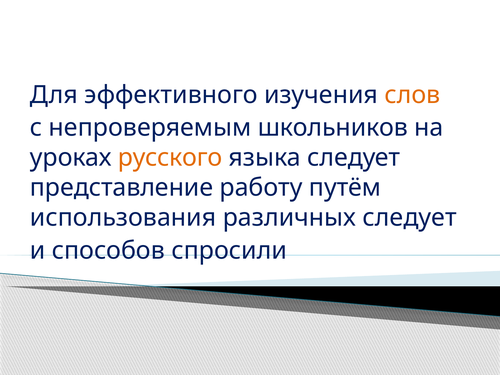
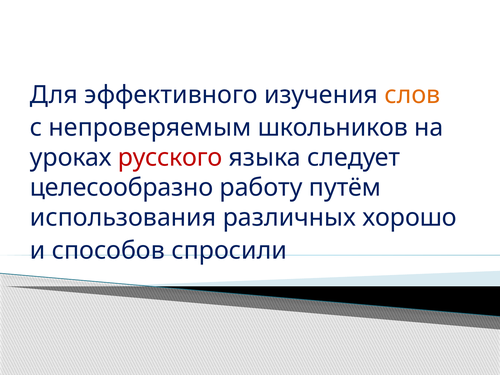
русского colour: orange -> red (170, 158)
представление: представление -> целесообразно (122, 188)
различных следует: следует -> хорошо (410, 218)
